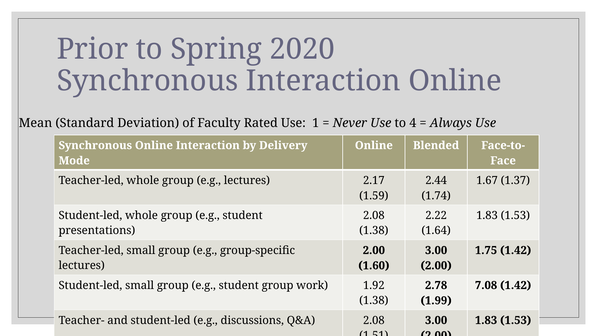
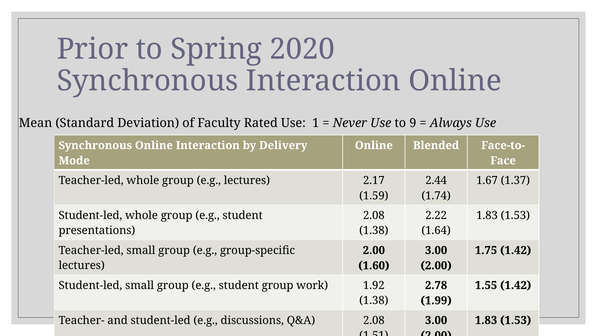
4: 4 -> 9 (413, 123)
7.08: 7.08 -> 1.55 (486, 285)
